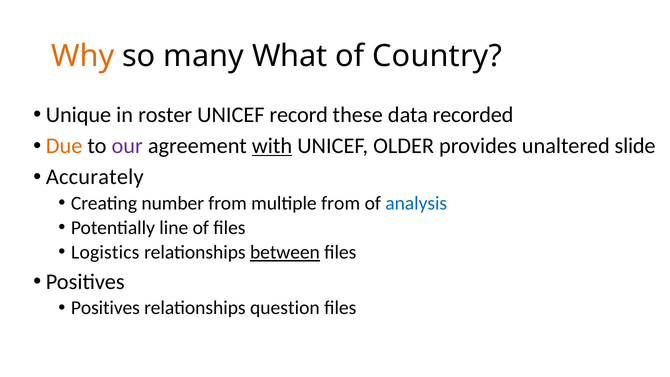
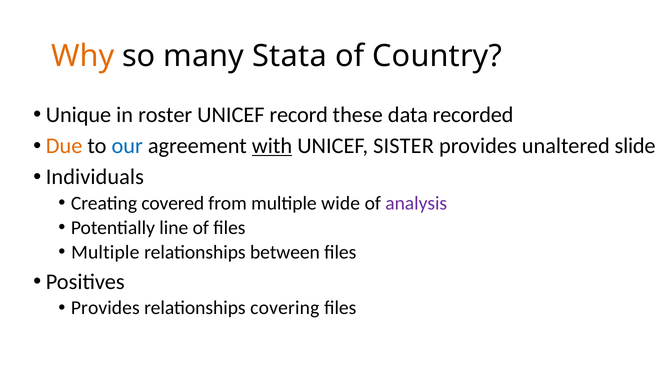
What: What -> Stata (289, 56)
our colour: purple -> blue (127, 146)
OLDER: OLDER -> SISTER (403, 146)
Accurately: Accurately -> Individuals (95, 177)
number: number -> covered (173, 203)
multiple from: from -> wide (341, 203)
analysis colour: blue -> purple (416, 203)
Logistics: Logistics -> Multiple (105, 252)
between underline: present -> none (285, 252)
Positives: Positives -> Provides (105, 308)
question: question -> covering (285, 308)
